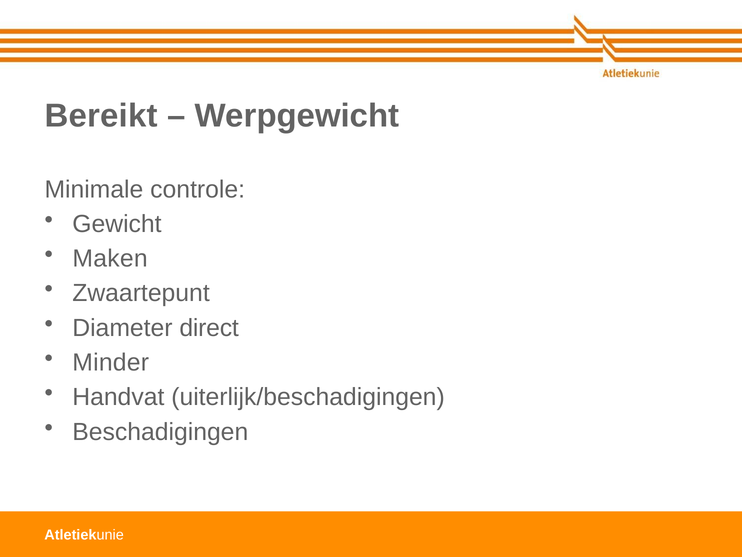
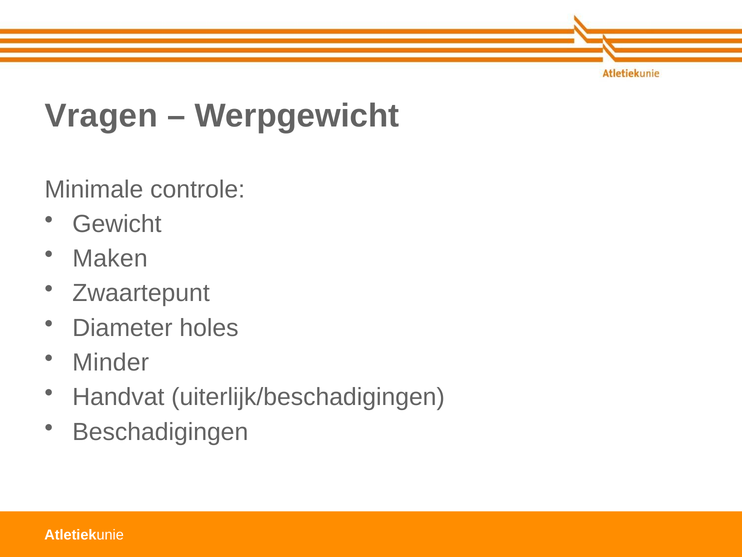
Bereikt: Bereikt -> Vragen (101, 116)
direct: direct -> holes (209, 328)
